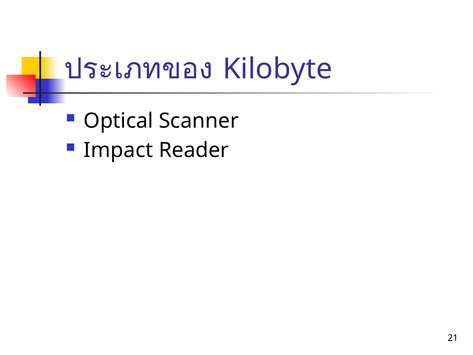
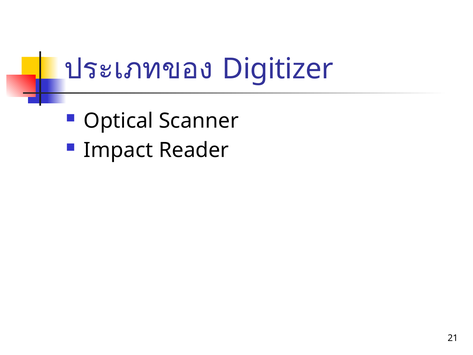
Kilobyte: Kilobyte -> Digitizer (278, 69)
